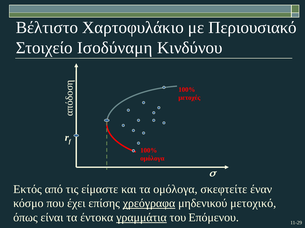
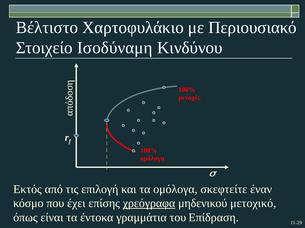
είμαστε: είμαστε -> επιλογή (100, 190)
γραμμάτια underline: present -> none (141, 218)
Επόμενου: Επόμενου -> Επίδραση (214, 218)
